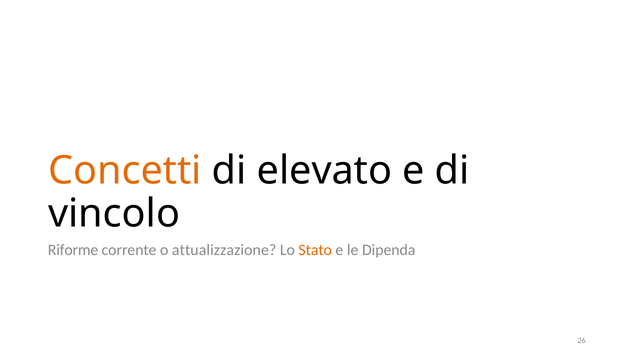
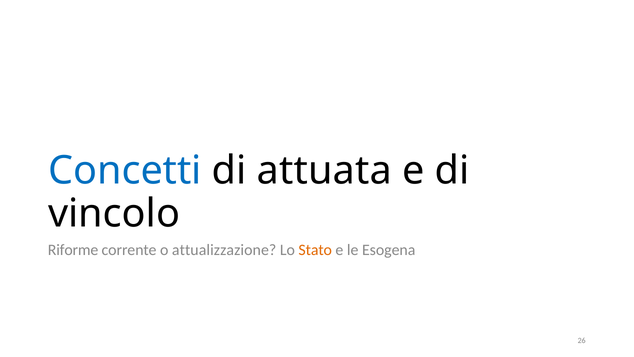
Concetti colour: orange -> blue (125, 170)
elevato: elevato -> attuata (324, 170)
Dipenda: Dipenda -> Esogena (389, 250)
